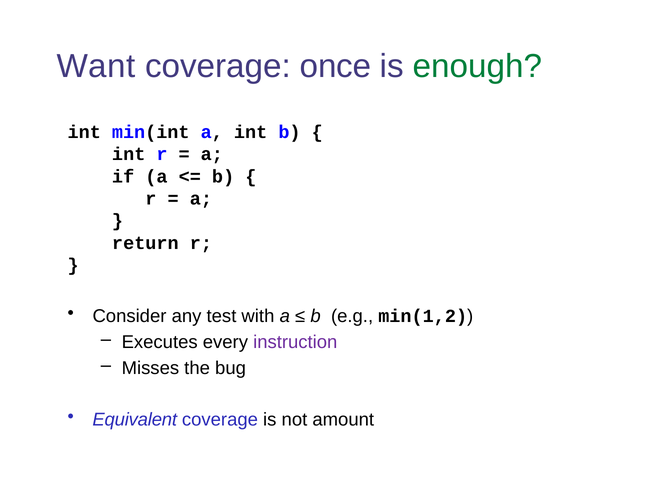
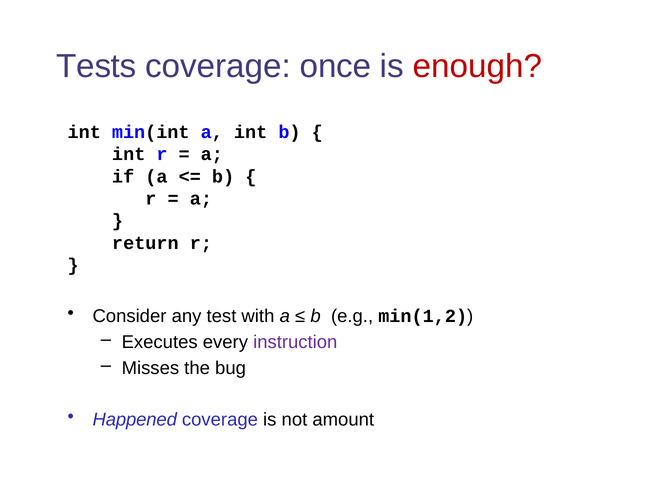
Want: Want -> Tests (96, 66)
enough colour: green -> red (478, 66)
Equivalent: Equivalent -> Happened (135, 420)
